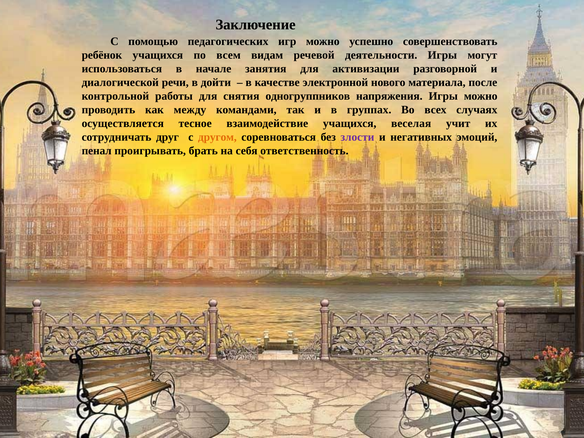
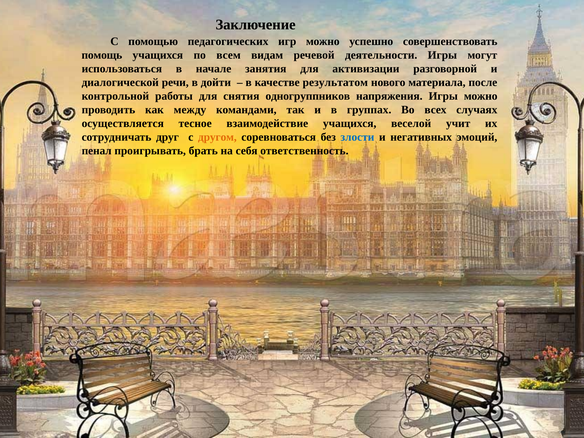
ребёнок: ребёнок -> помощь (102, 55)
электронной: электронной -> результатом (335, 82)
веселая: веселая -> веселой (411, 123)
злости colour: purple -> blue (357, 137)
